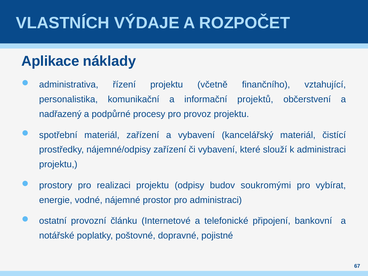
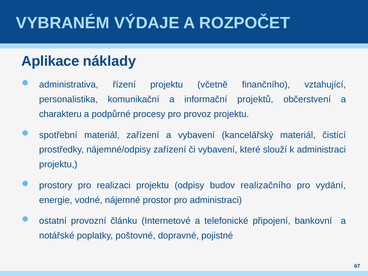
VLASTNÍCH: VLASTNÍCH -> VYBRANÉM (63, 23)
nadřazený: nadřazený -> charakteru (60, 114)
soukromými: soukromými -> realizačního (266, 185)
vybírat: vybírat -> vydání (331, 185)
